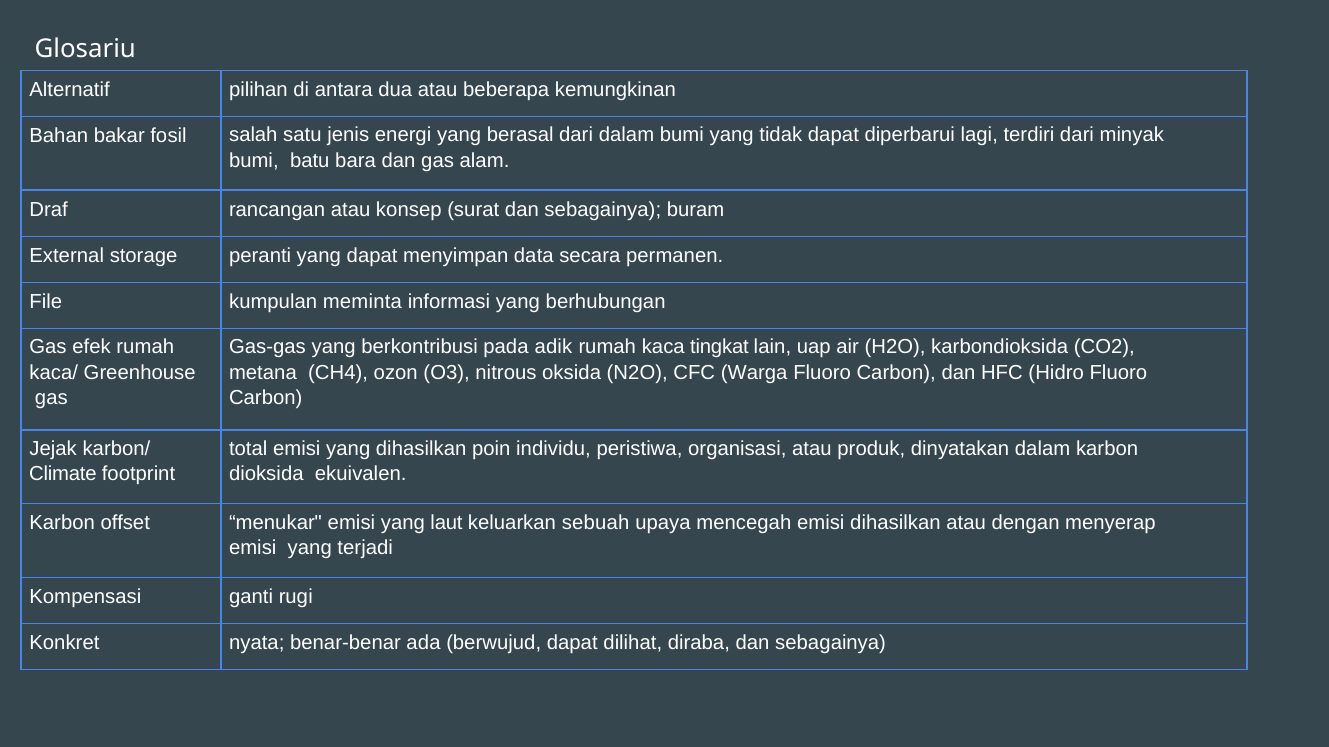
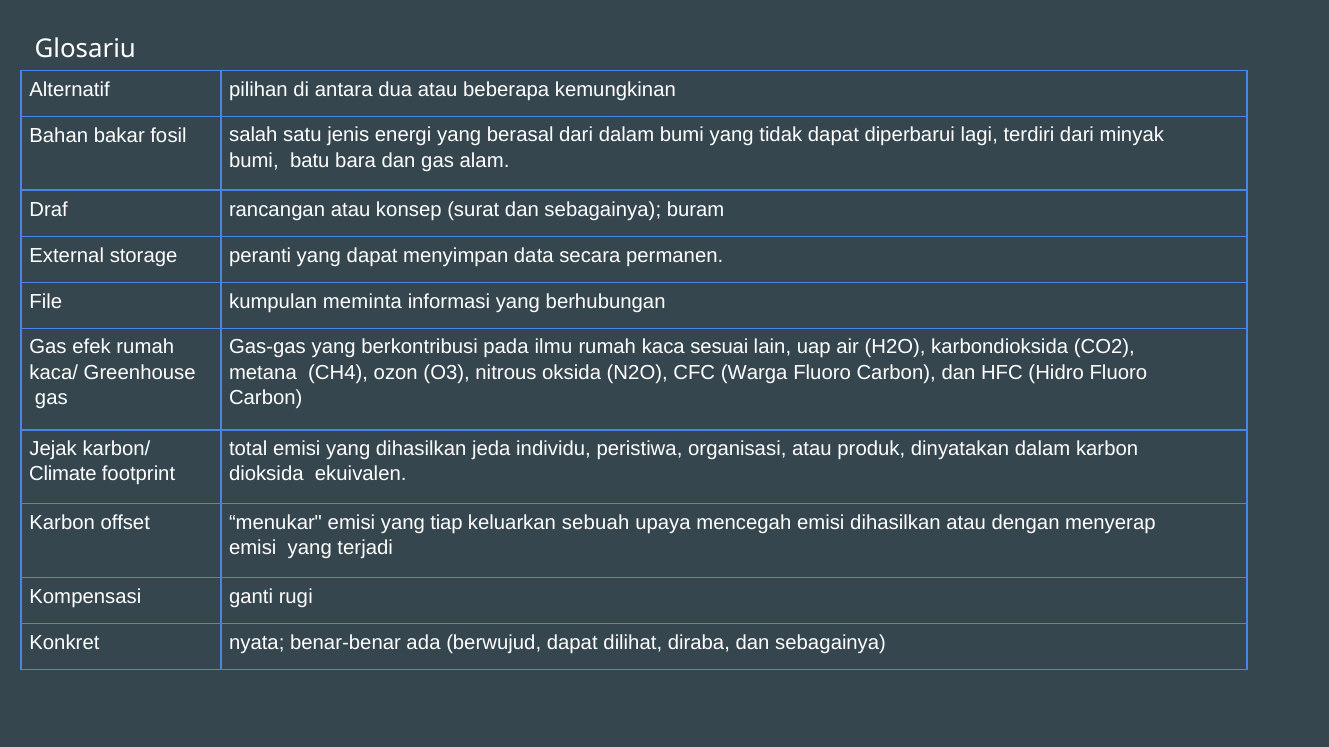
adik: adik -> ilmu (553, 347)
tingkat: tingkat -> sesuai (719, 347)
poin: poin -> jeda (491, 449)
laut: laut -> tiap (447, 523)
